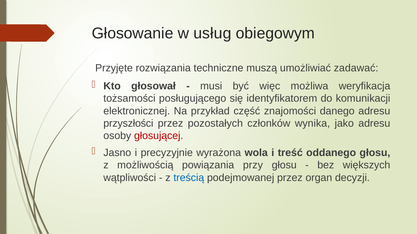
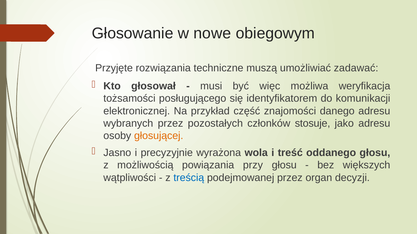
usług: usług -> nowe (212, 33)
przyszłości: przyszłości -> wybranych (128, 124)
wynika: wynika -> stosuje (313, 124)
głosującej colour: red -> orange (159, 136)
